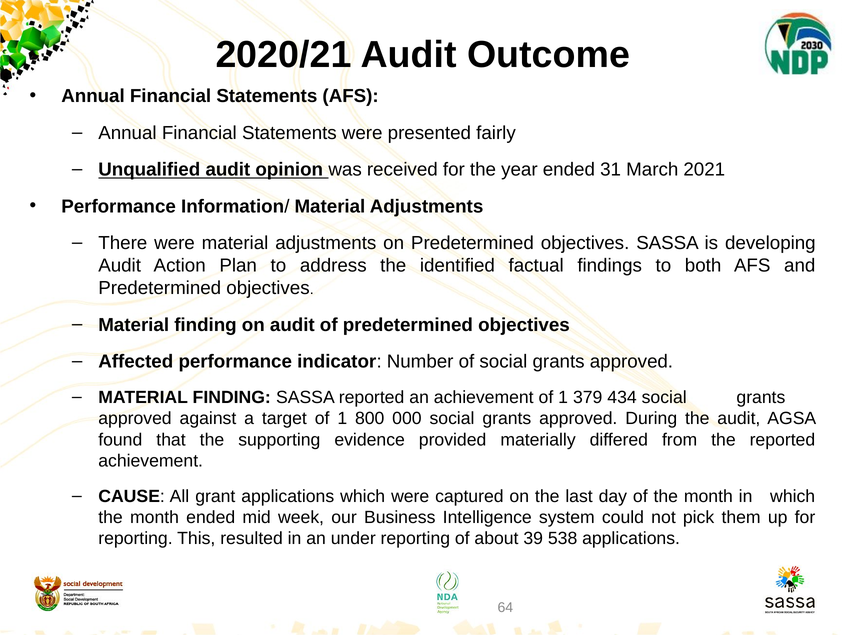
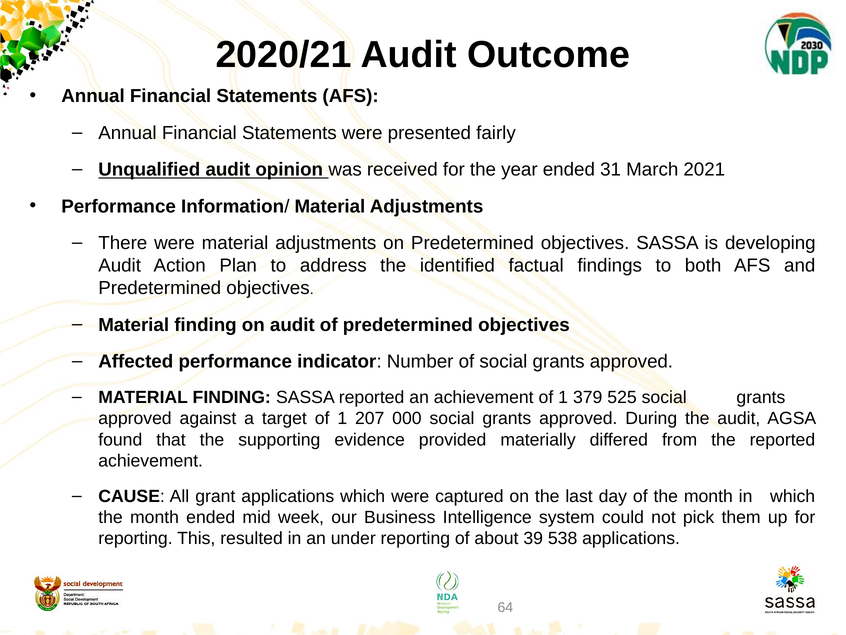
434: 434 -> 525 (622, 397)
800: 800 -> 207 (370, 418)
